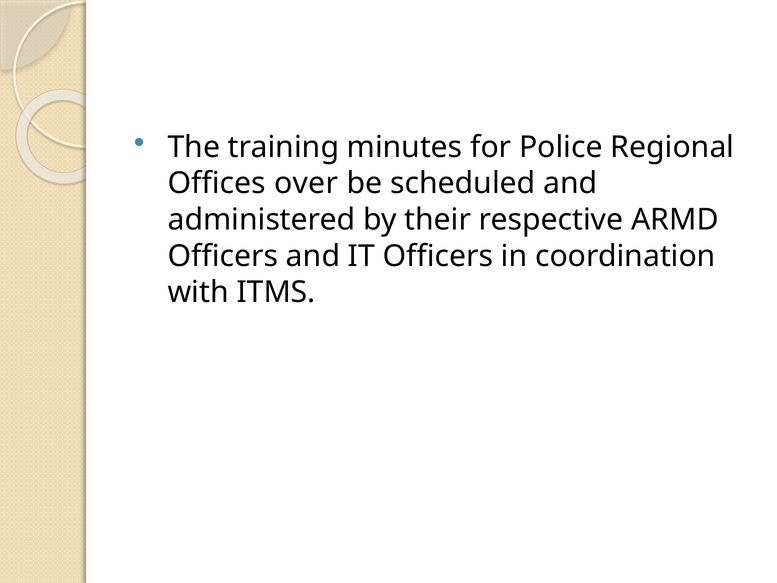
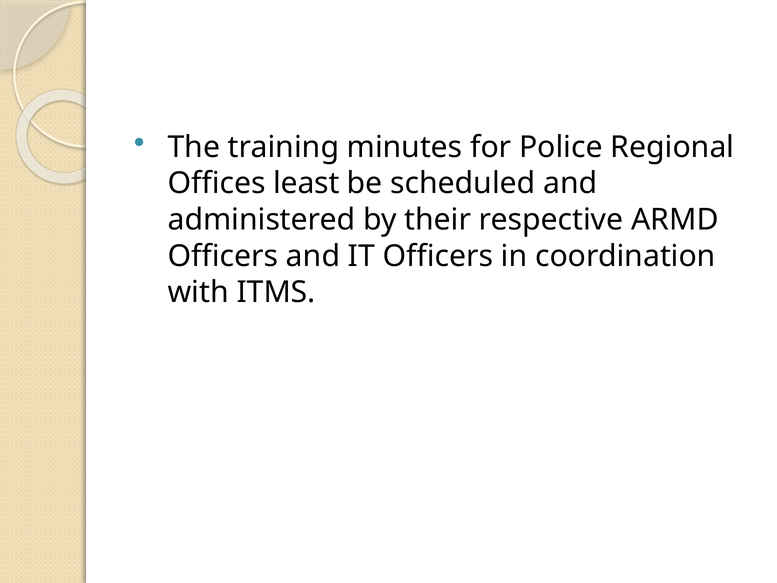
over: over -> least (306, 183)
